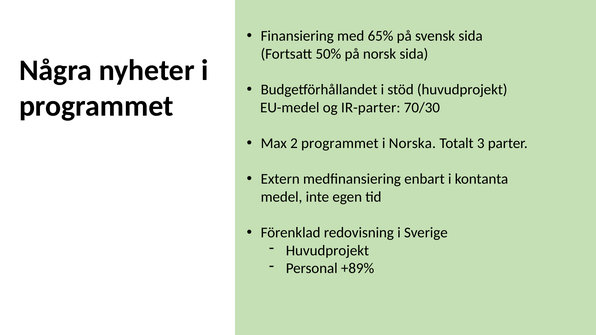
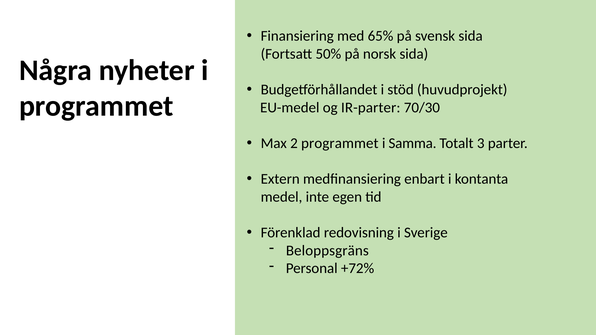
Norska: Norska -> Samma (412, 143)
Huvudprojekt: Huvudprojekt -> Beloppsgräns (327, 251)
+89%: +89% -> +72% (358, 269)
